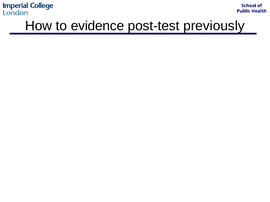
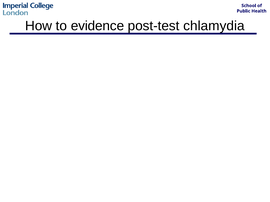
previously: previously -> chlamydia (214, 26)
